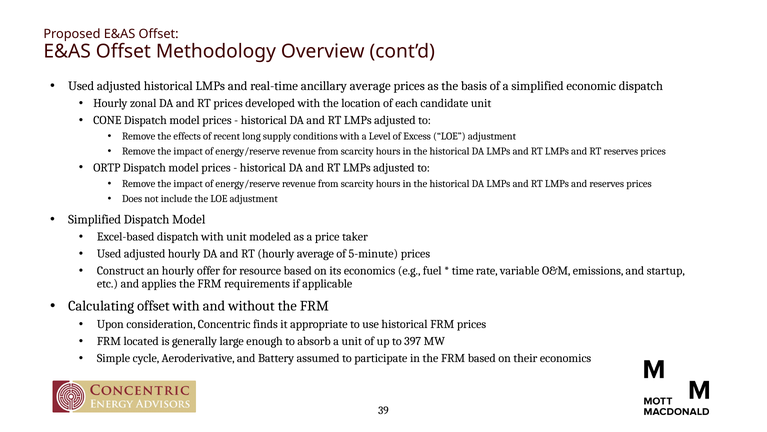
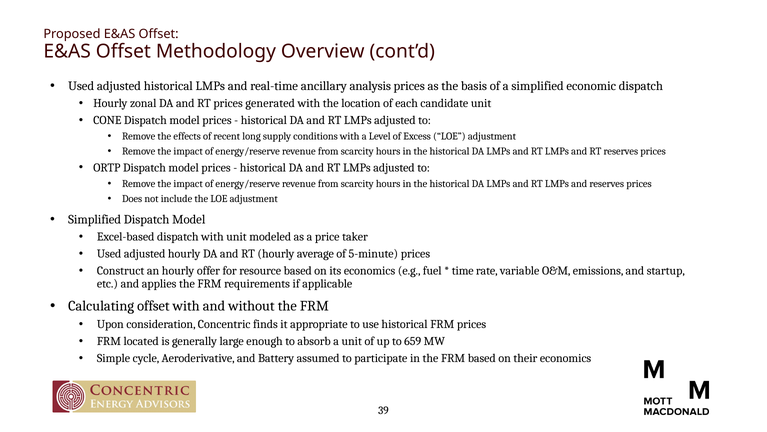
ancillary average: average -> analysis (370, 86)
developed: developed -> generated (270, 103)
397: 397 -> 659 (413, 341)
